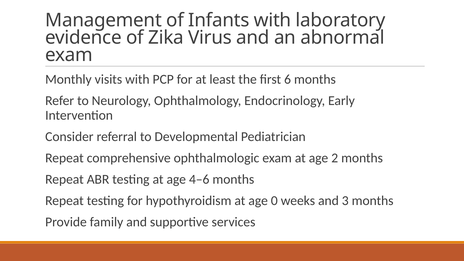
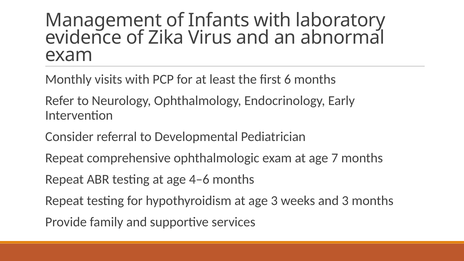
2: 2 -> 7 (335, 158)
age 0: 0 -> 3 (274, 201)
